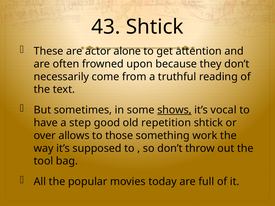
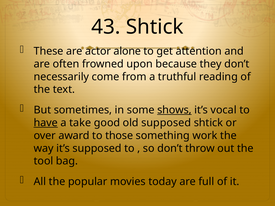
have underline: none -> present (46, 123)
step: step -> take (80, 123)
old repetition: repetition -> supposed (166, 123)
allows: allows -> award (74, 136)
